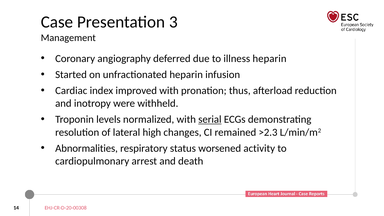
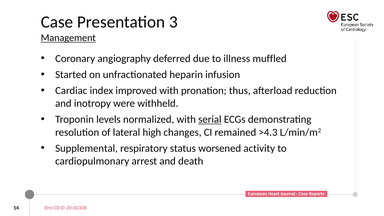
Management underline: none -> present (68, 38)
illness heparin: heparin -> muffled (270, 59)
>2.3: >2.3 -> >4.3 (268, 132)
Abnormalities: Abnormalities -> Supplemental (86, 148)
